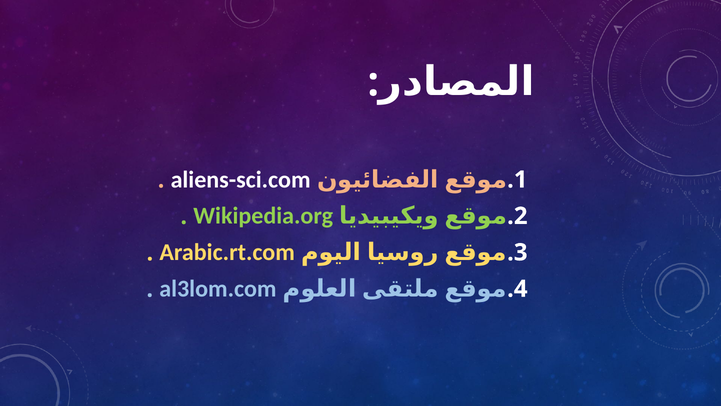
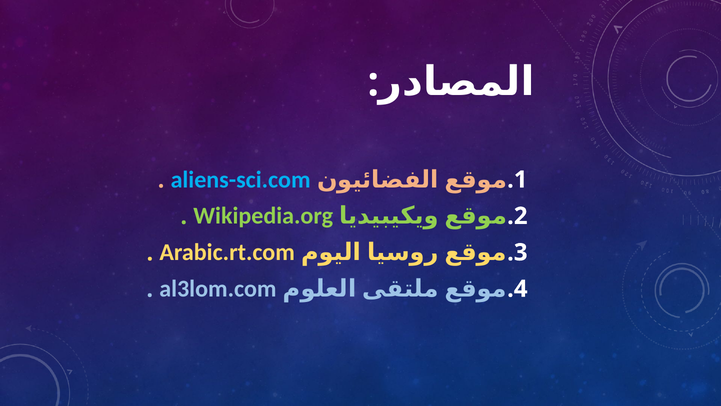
aliens-sci.com colour: white -> light blue (241, 179)
